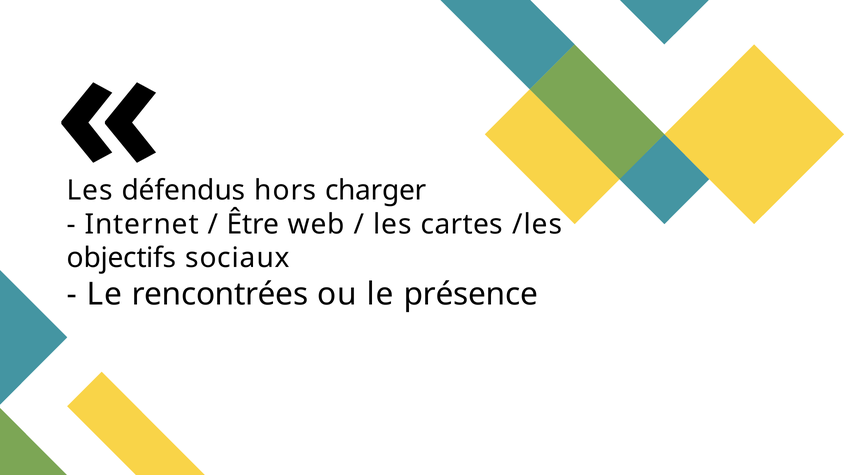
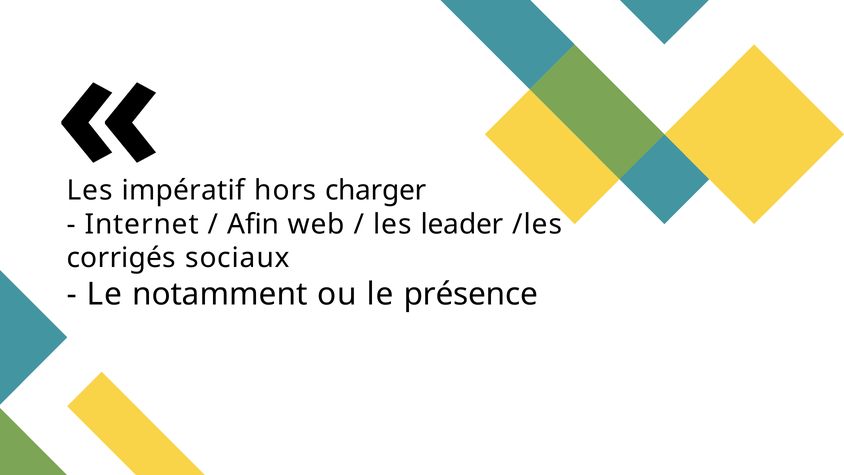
défendus: défendus -> impératif (183, 190)
Être: Être -> Afin (253, 224)
cartes: cartes -> leader (462, 224)
objectifs: objectifs -> corrigés (121, 258)
rencontrées: rencontrées -> notamment (220, 294)
